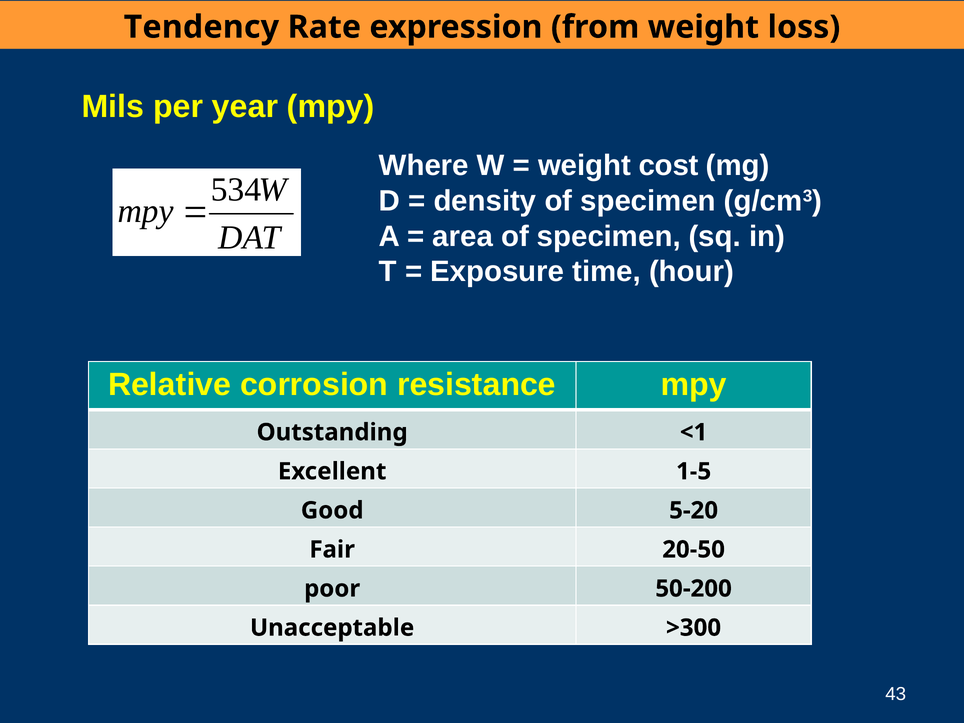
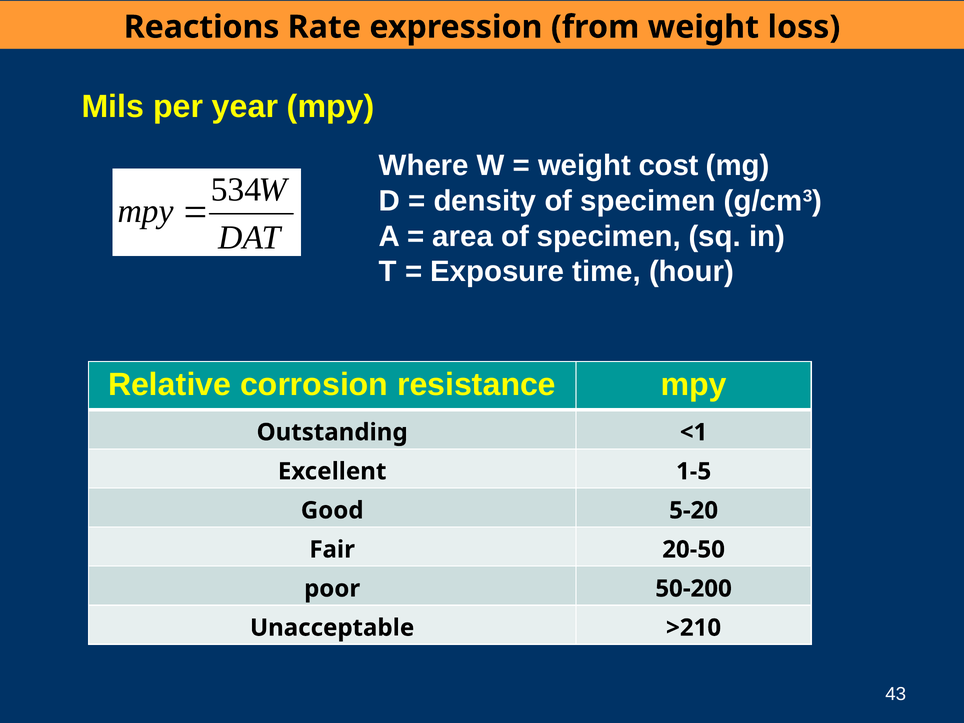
Tendency: Tendency -> Reactions (202, 27)
>300: >300 -> >210 (694, 628)
